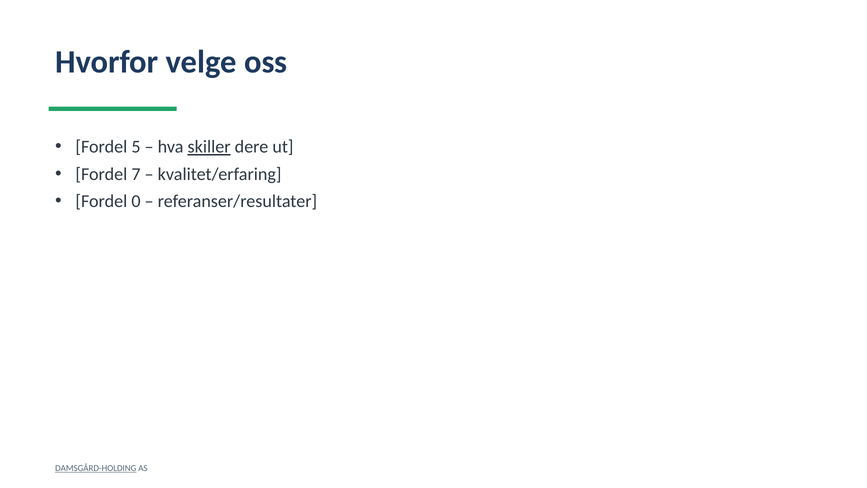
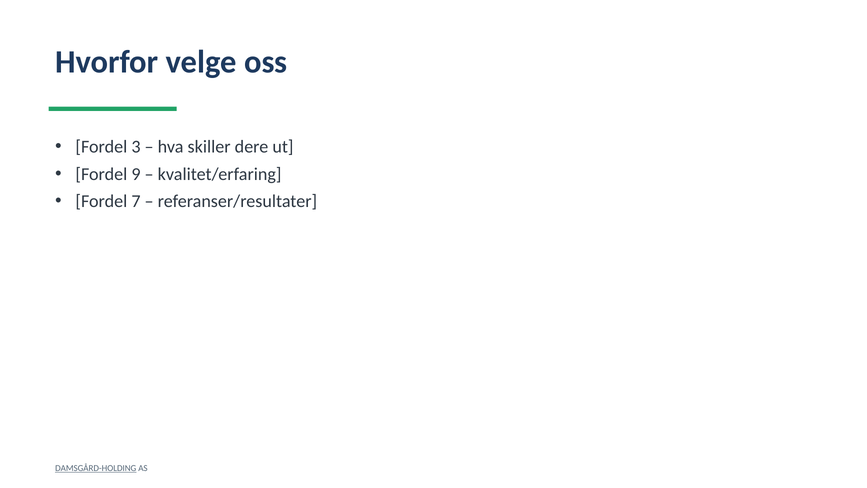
5: 5 -> 3 (136, 147)
skiller underline: present -> none (209, 147)
7: 7 -> 9 (136, 174)
0: 0 -> 7 (136, 201)
